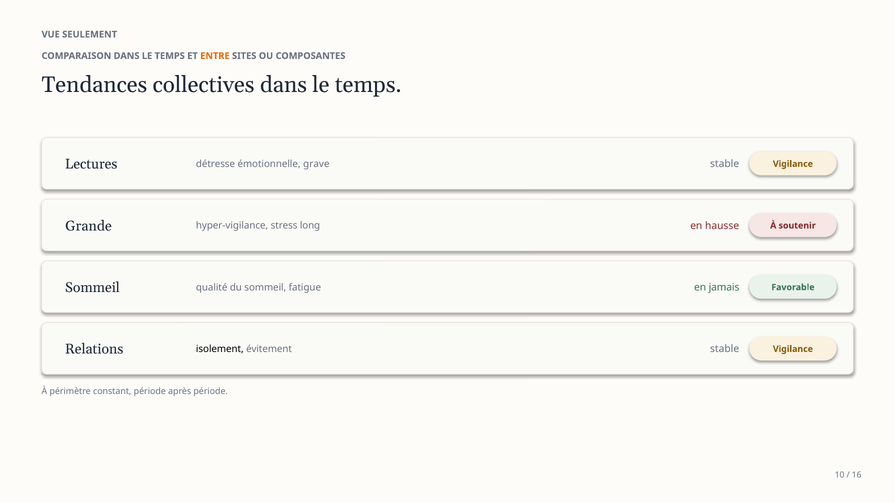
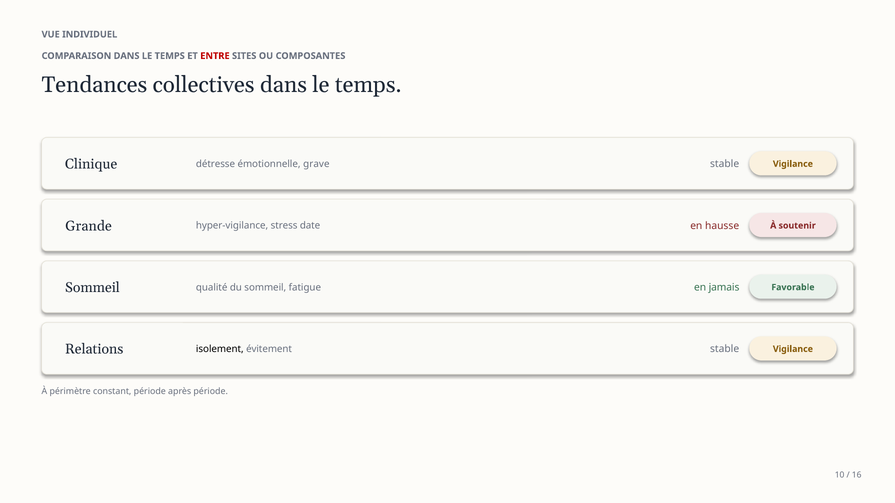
SEULEMENT: SEULEMENT -> INDIVIDUEL (90, 34)
ENTRE colour: orange -> red (215, 56)
Lectures: Lectures -> Clinique (91, 164)
long: long -> date (310, 226)
